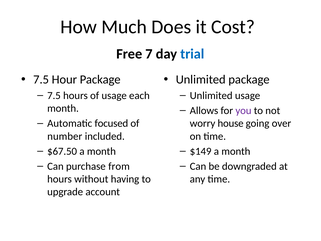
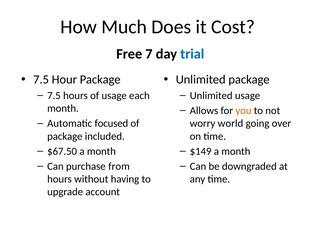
you colour: purple -> orange (243, 110)
house: house -> world (230, 123)
number: number -> package (65, 136)
